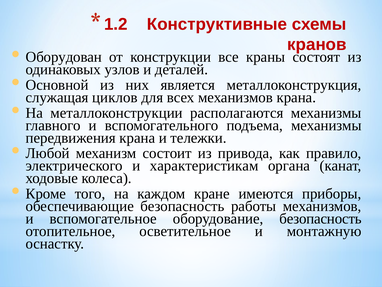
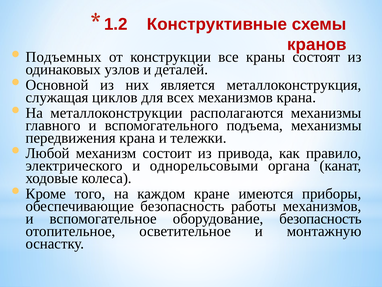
Оборудован: Оборудован -> Подъемных (64, 57)
характеристикам: характеристикам -> однорельсовыми (204, 166)
